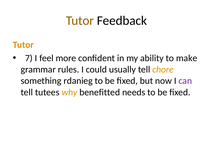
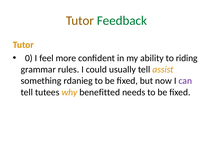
Feedback colour: black -> green (122, 21)
7: 7 -> 0 (29, 58)
make: make -> riding (187, 58)
chore: chore -> assist (163, 69)
